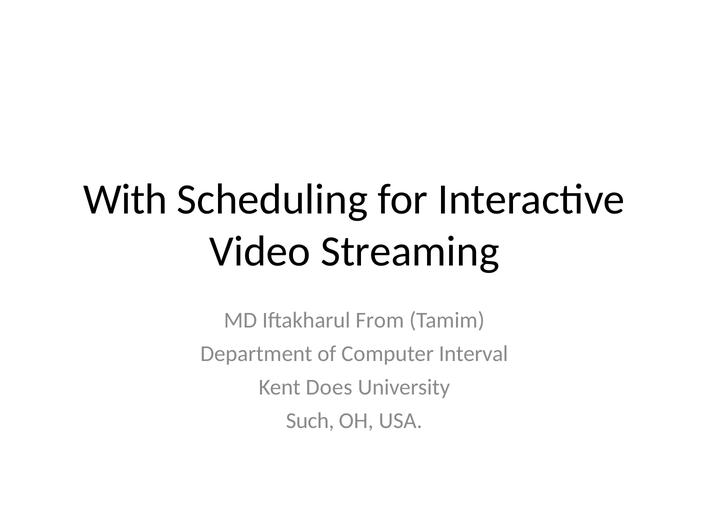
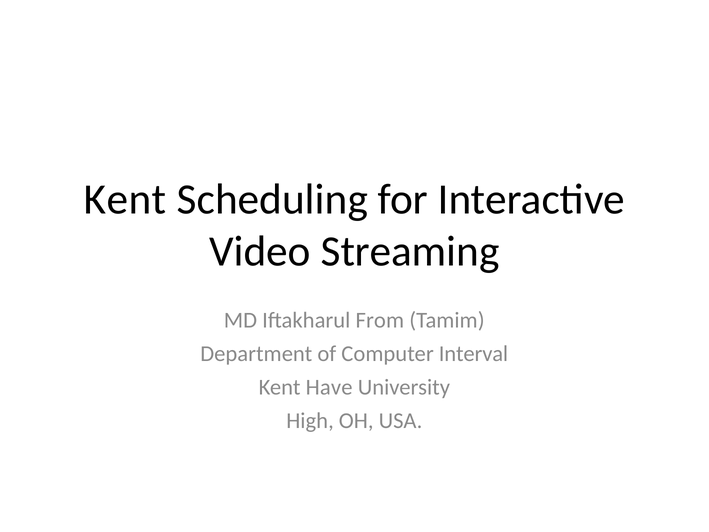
With: With -> Kent (125, 199)
Does: Does -> Have (329, 387)
Such: Such -> High (310, 420)
